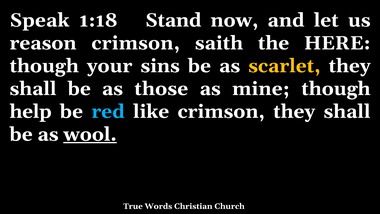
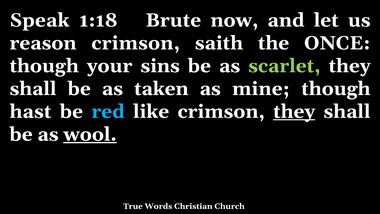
Stand: Stand -> Brute (173, 20)
HERE: HERE -> ONCE (337, 43)
scarlet colour: yellow -> light green (284, 66)
those: those -> taken (161, 89)
help: help -> hast (30, 111)
they underline: none -> present (294, 111)
